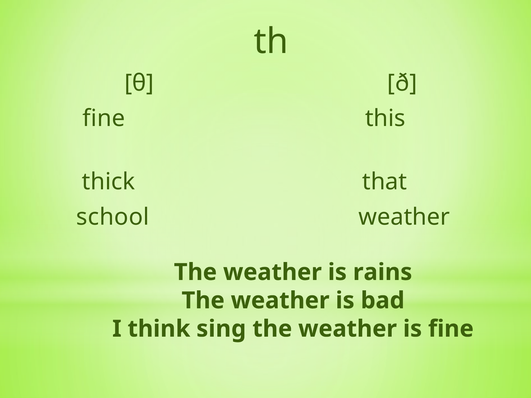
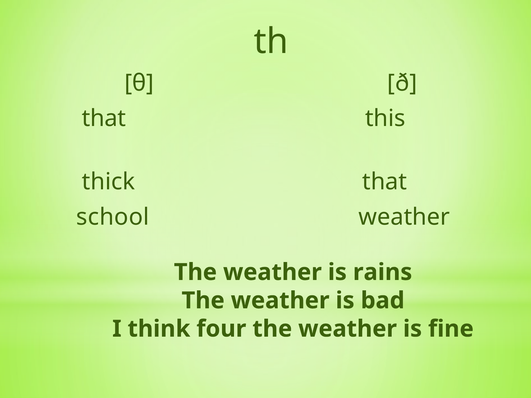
fine: fine -> that (104, 118)
sing: sing -> four (221, 329)
